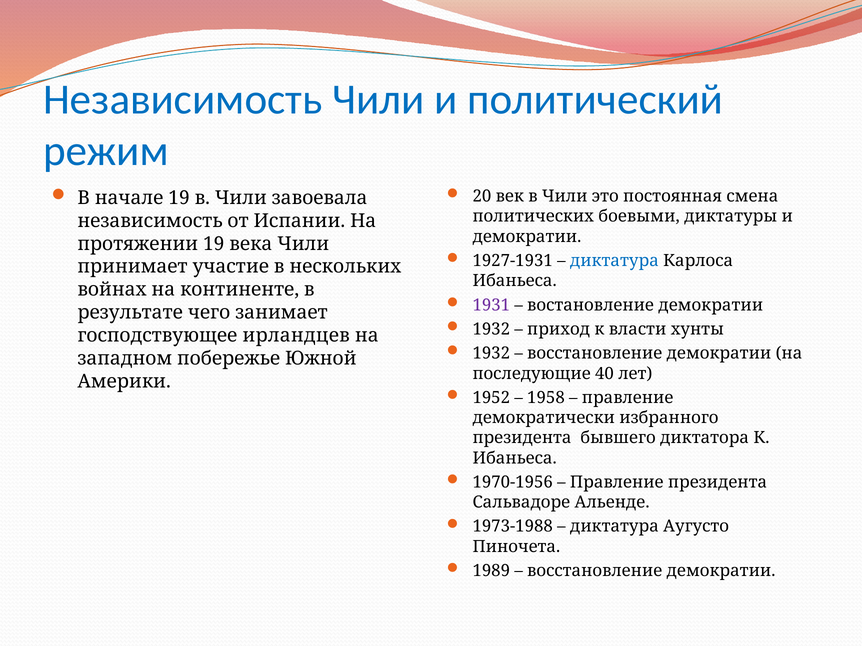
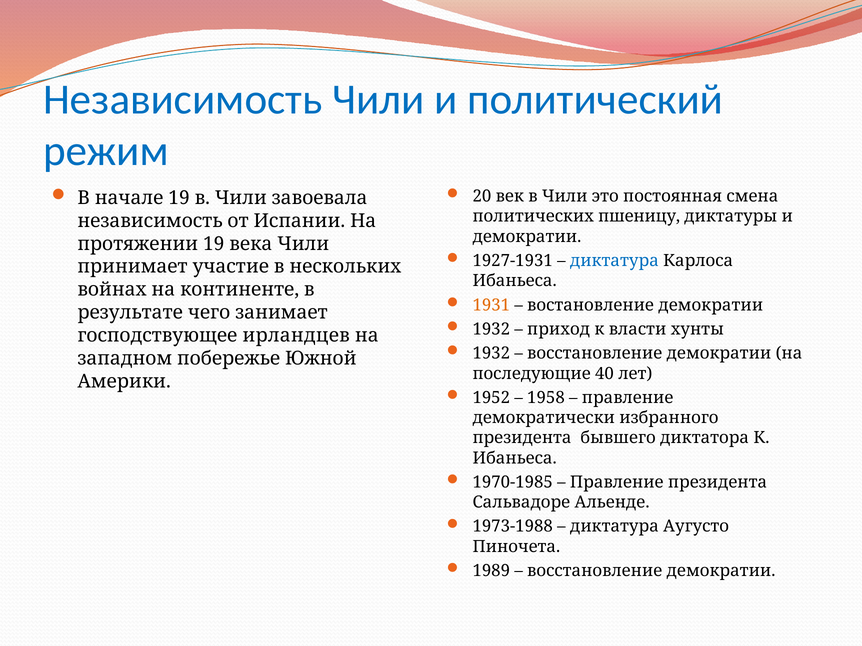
боевыми: боевыми -> пшеницу (639, 217)
1931 colour: purple -> orange (491, 305)
1970-1956: 1970-1956 -> 1970-1985 (513, 483)
